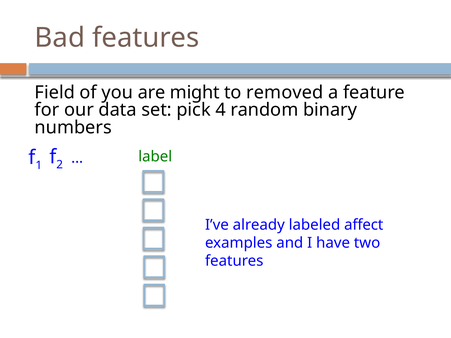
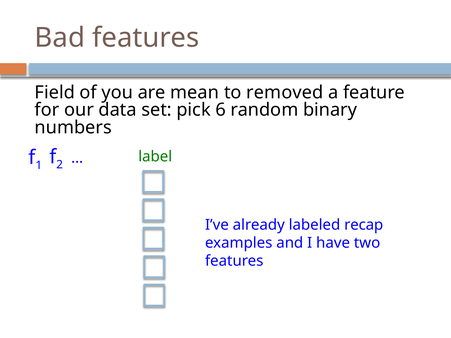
might: might -> mean (195, 93)
4: 4 -> 6 (221, 110)
affect: affect -> recap (364, 225)
